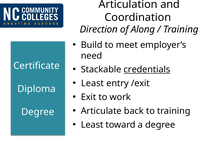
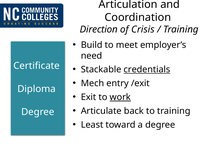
Along: Along -> Crisis (143, 30)
Least: Least -> Mech (92, 84)
work underline: none -> present (120, 98)
